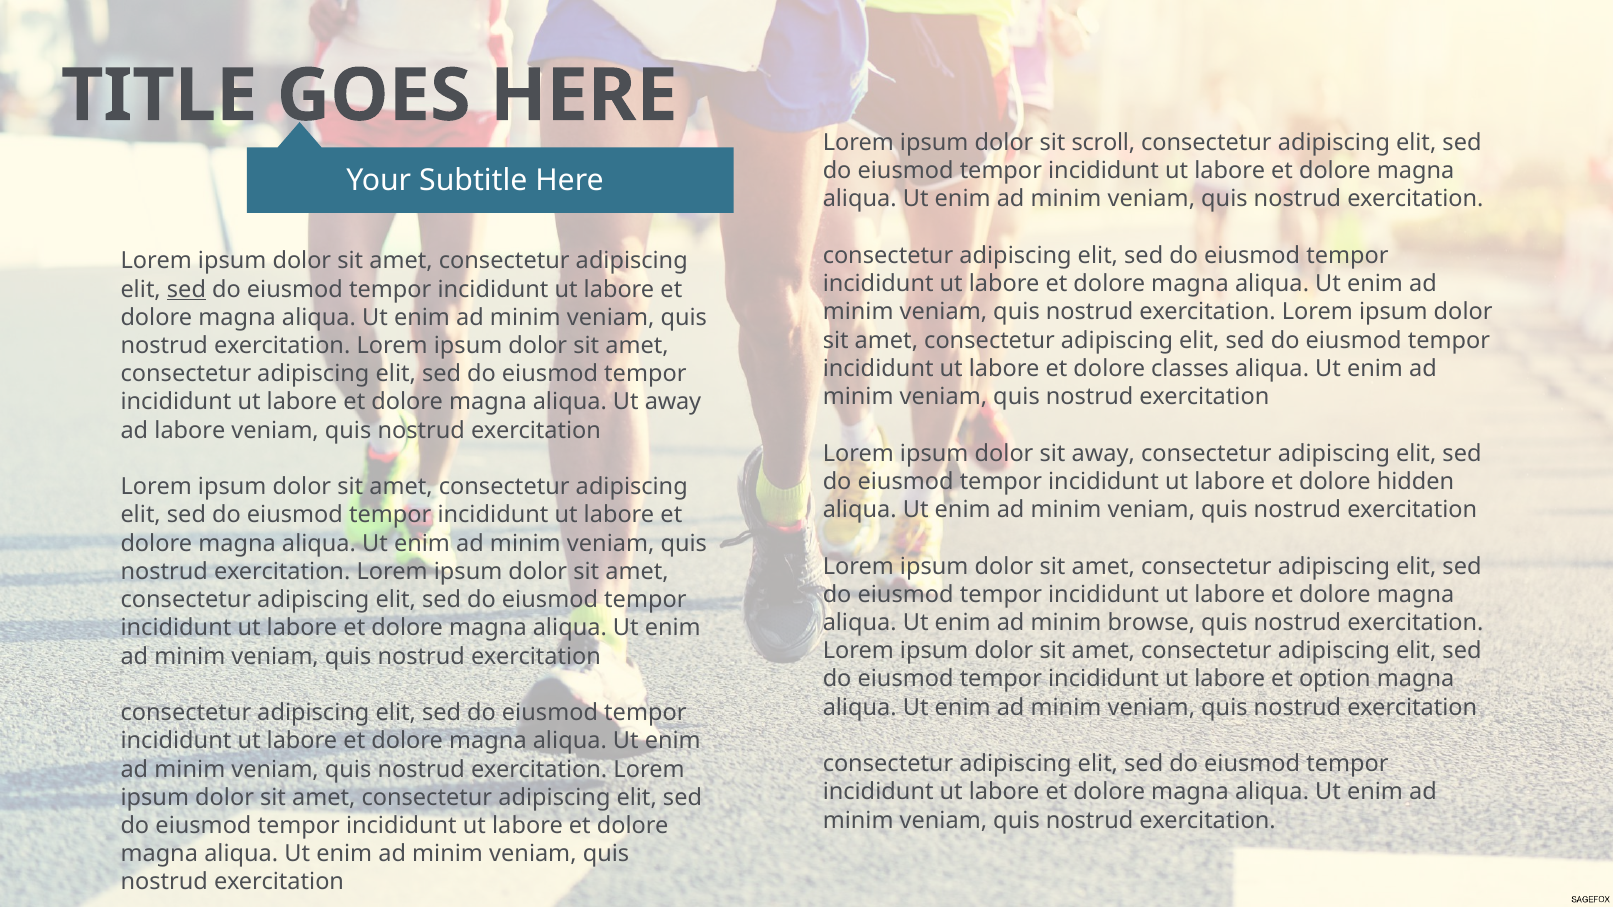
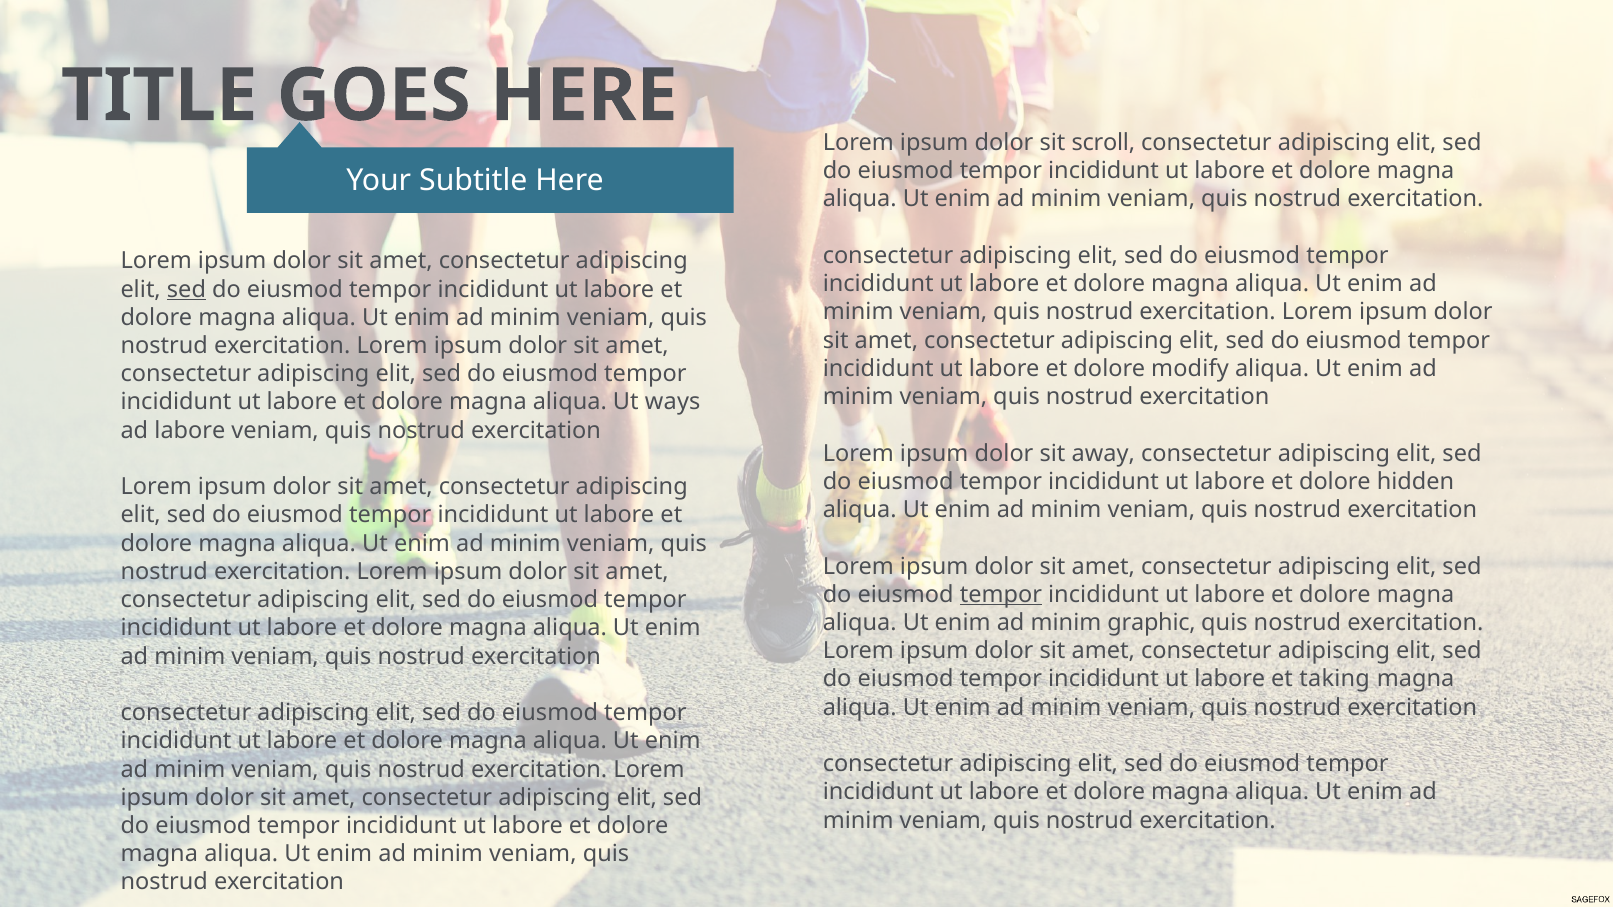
classes: classes -> modify (1190, 369)
Ut away: away -> ways (673, 402)
tempor underline: none -> present (1001, 595)
browse: browse -> graphic (1152, 623)
option: option -> taking (1335, 679)
